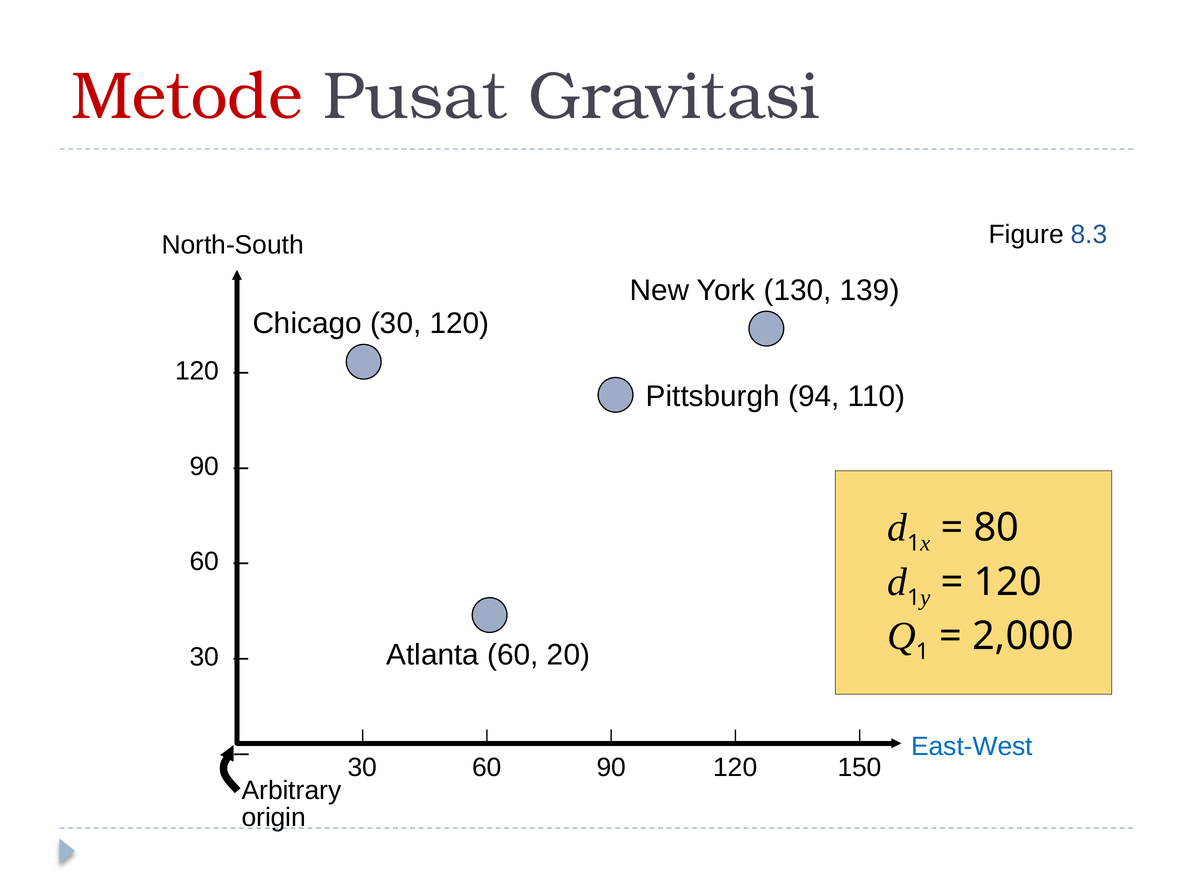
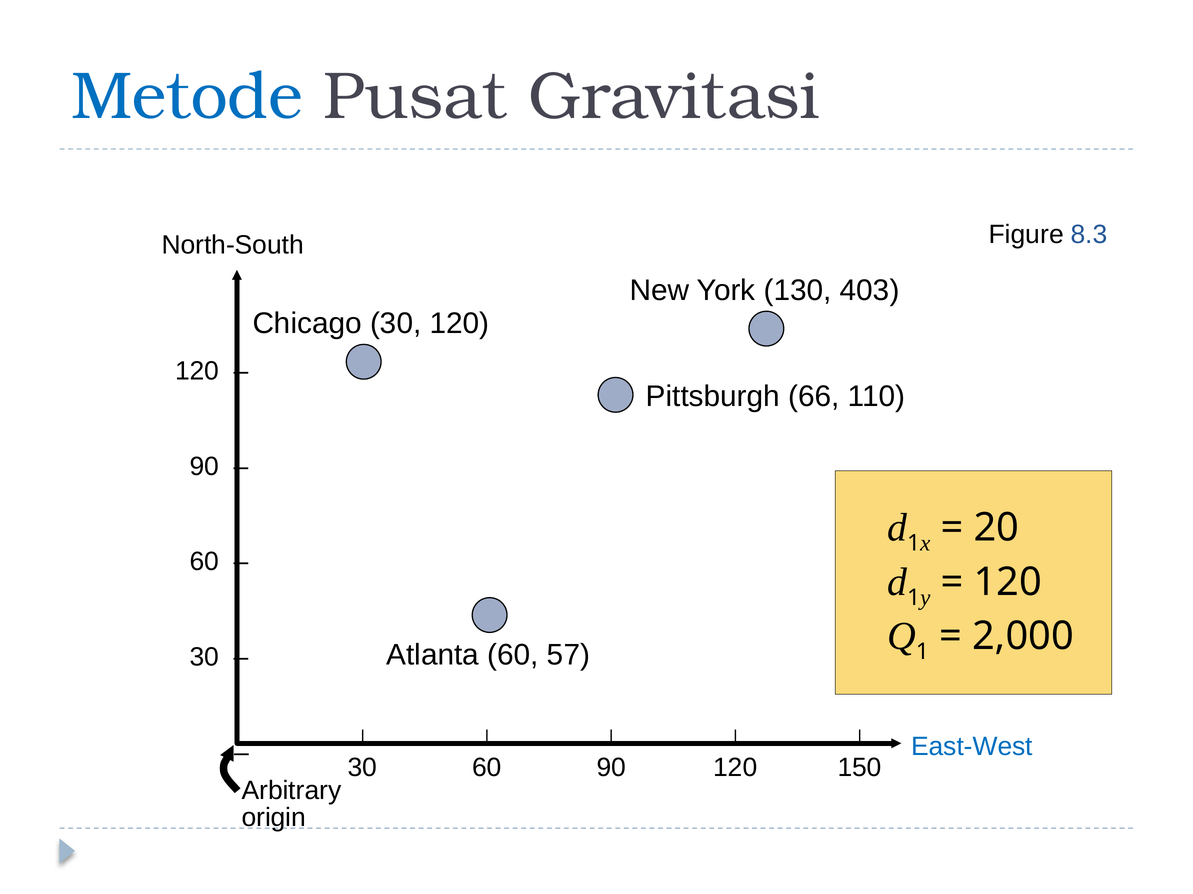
Metode colour: red -> blue (187, 96)
139: 139 -> 403 (870, 291)
94: 94 -> 66 (814, 397)
80: 80 -> 20 (996, 528)
20: 20 -> 57 (568, 655)
